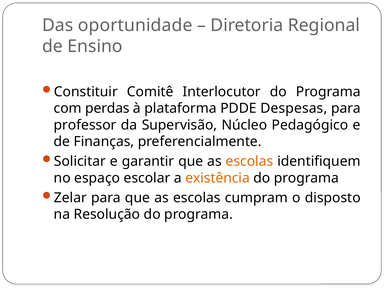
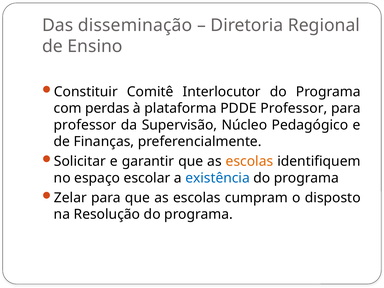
oportunidade: oportunidade -> disseminação (135, 25)
PDDE Despesas: Despesas -> Professor (294, 108)
existência colour: orange -> blue (218, 178)
